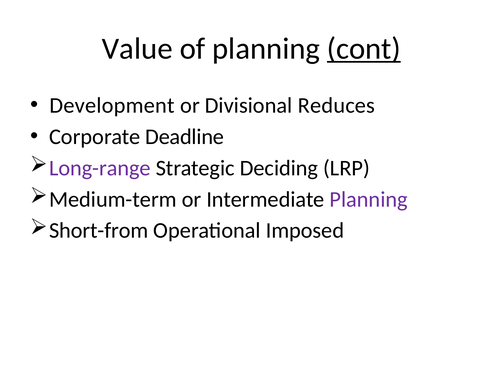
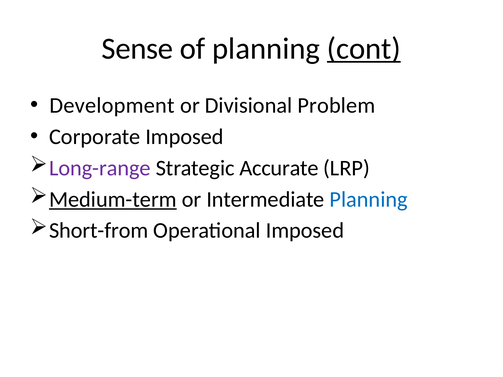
Value: Value -> Sense (137, 49)
Reduces: Reduces -> Problem (336, 106)
Corporate Deadline: Deadline -> Imposed (184, 137)
Deciding: Deciding -> Accurate (279, 168)
Medium-term underline: none -> present (113, 199)
Planning colour: purple -> blue (369, 199)
